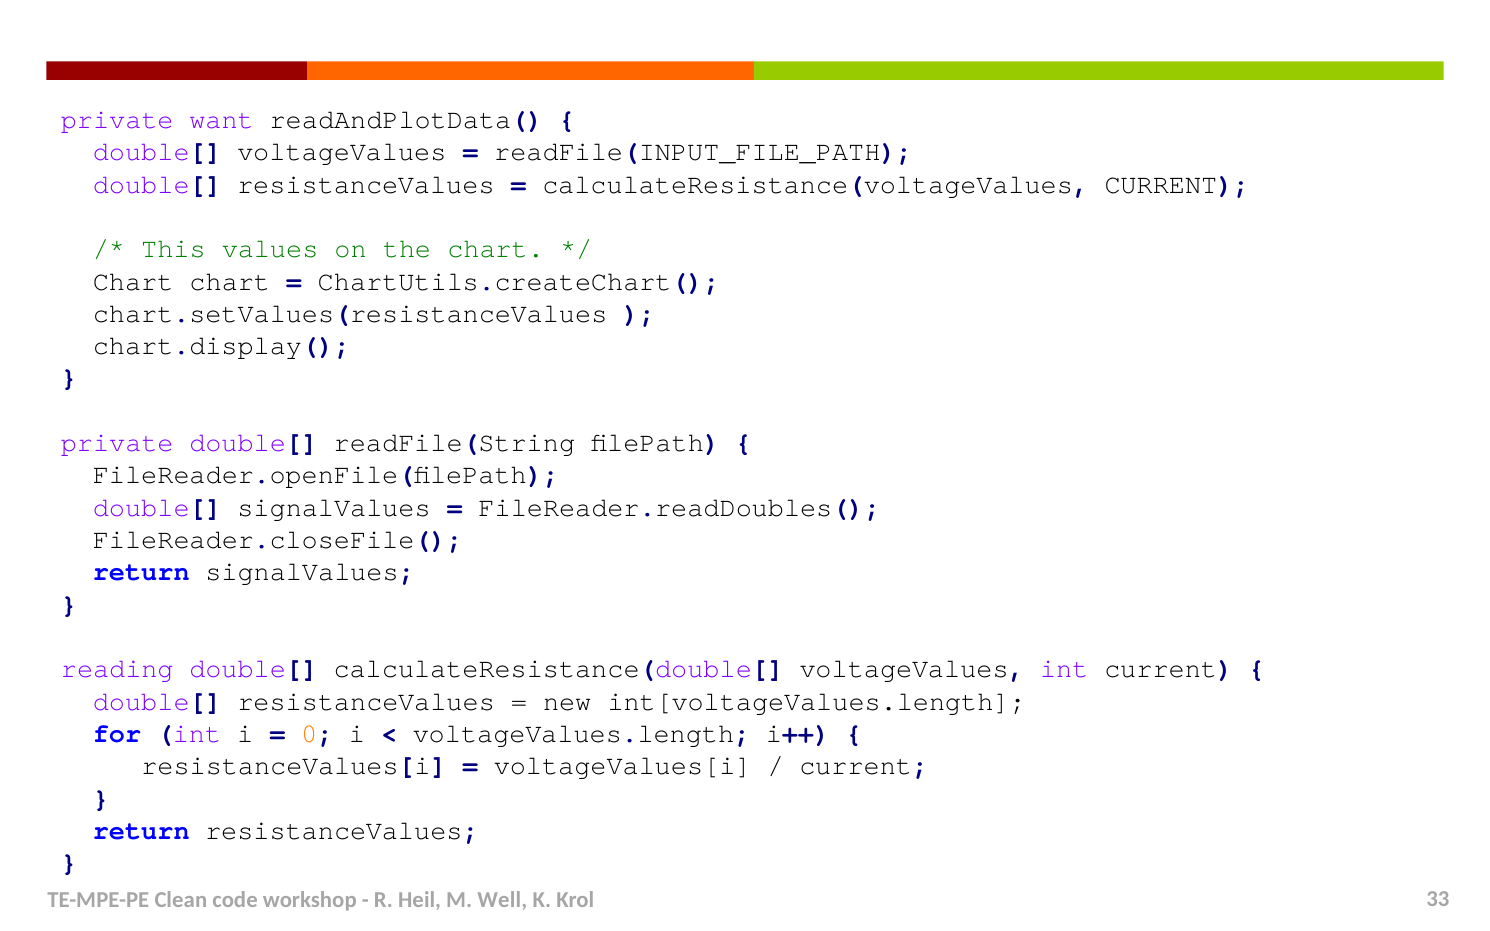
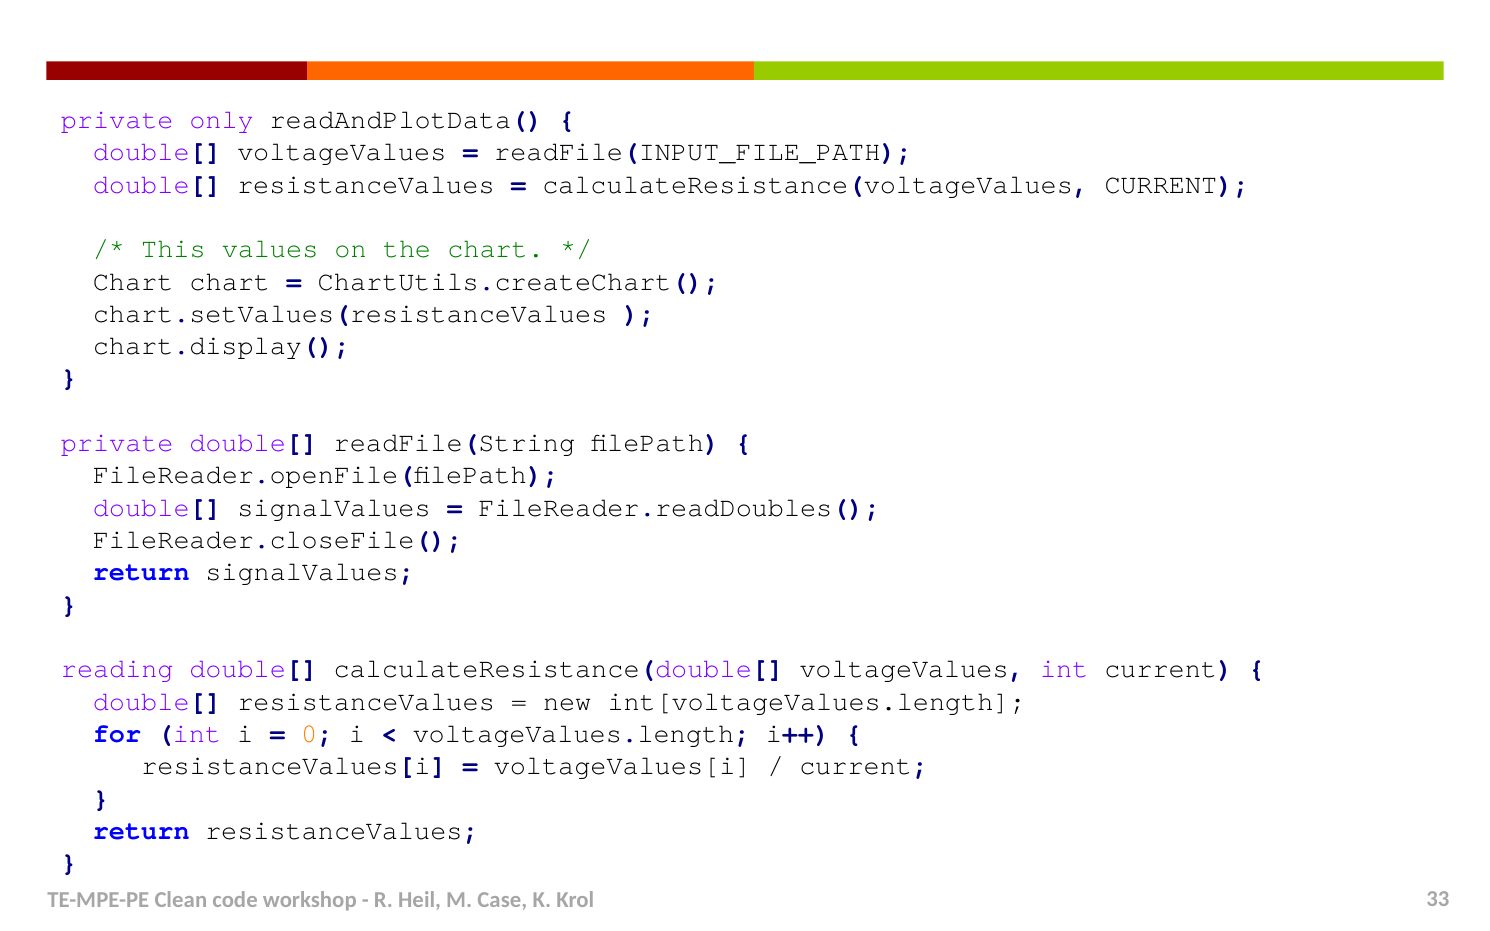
want: want -> only (222, 120)
Well: Well -> Case (502, 900)
